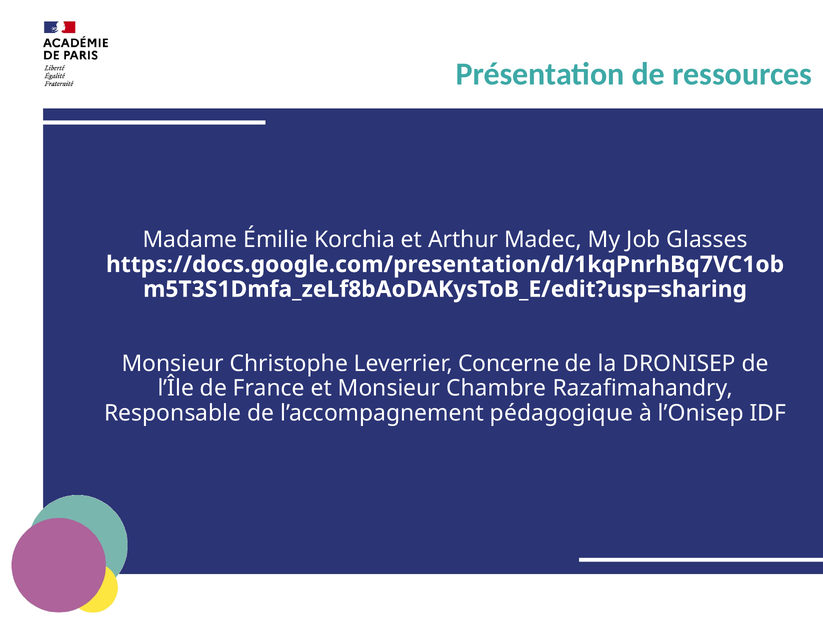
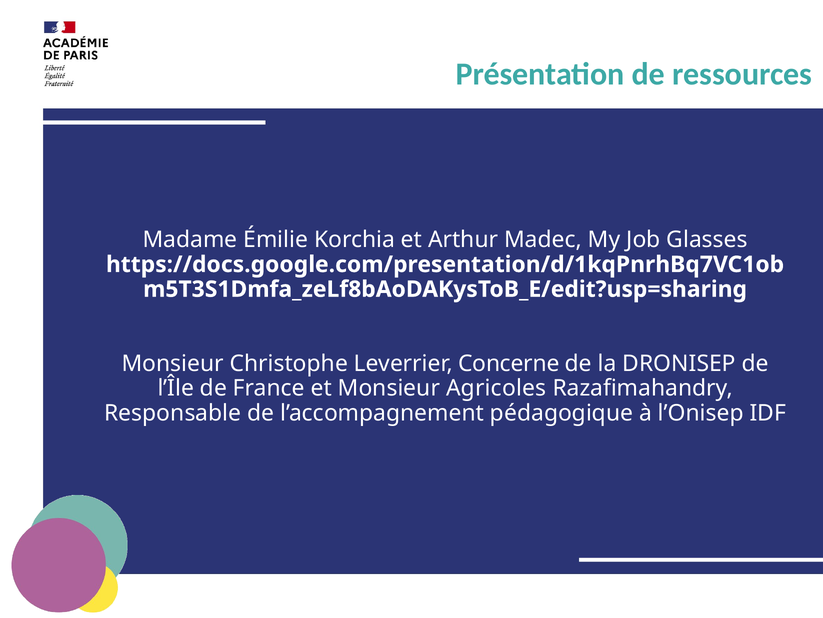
Chambre: Chambre -> Agricoles (496, 388)
